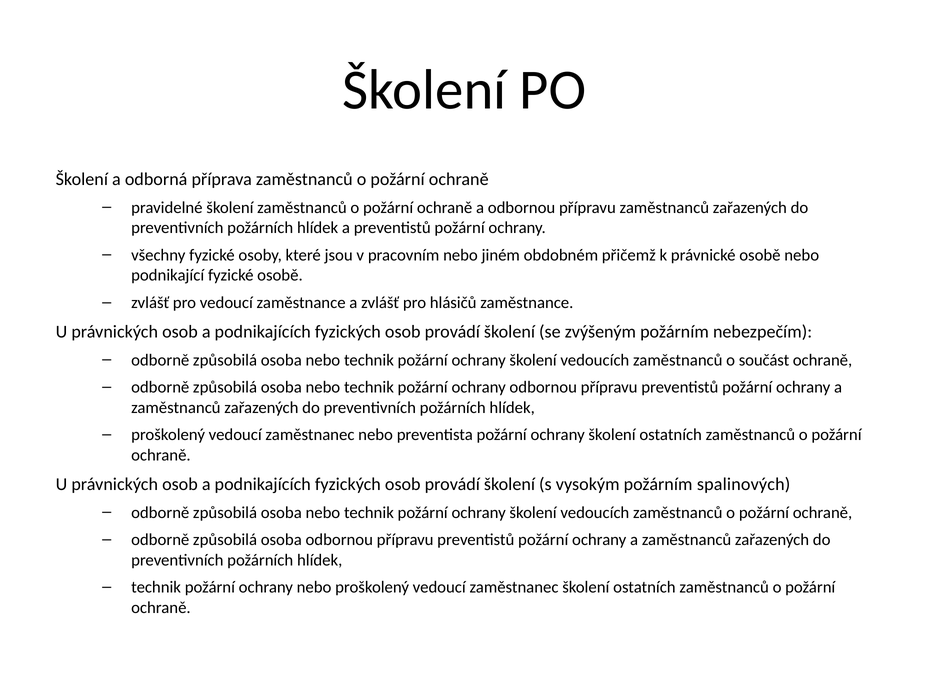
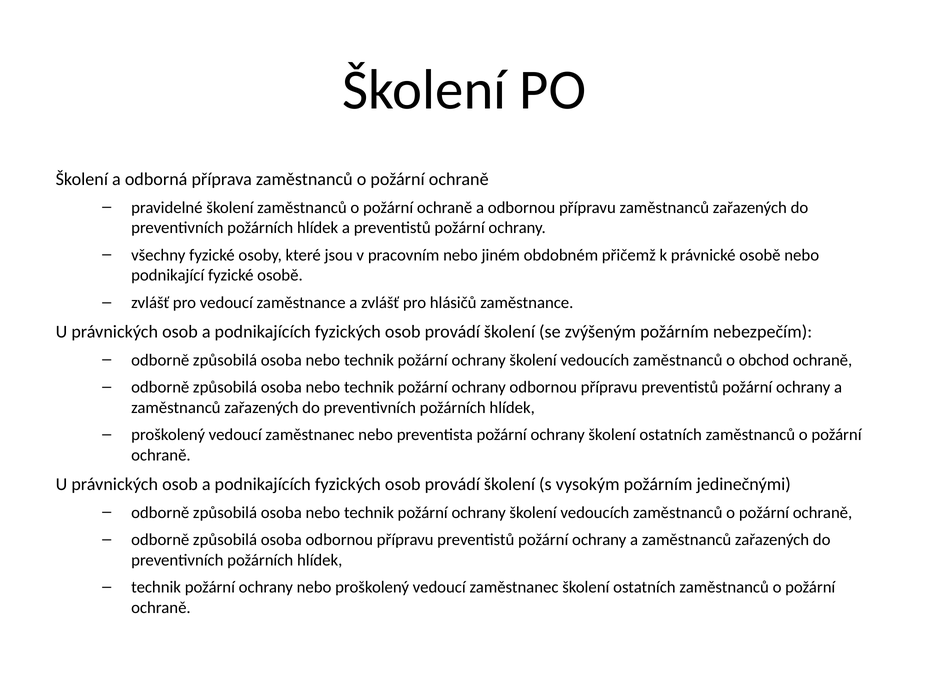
součást: součást -> obchod (764, 360)
spalinových: spalinových -> jedinečnými (744, 484)
